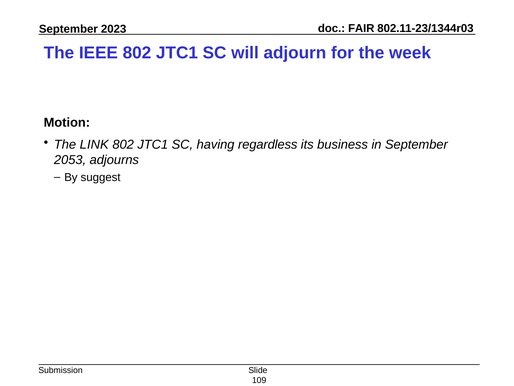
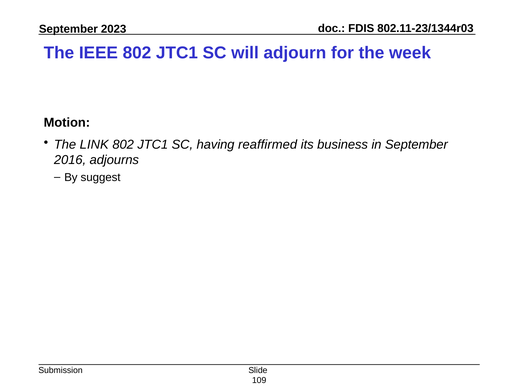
FAIR: FAIR -> FDIS (361, 28)
regardless: regardless -> reaffirmed (268, 144)
2053: 2053 -> 2016 (70, 160)
